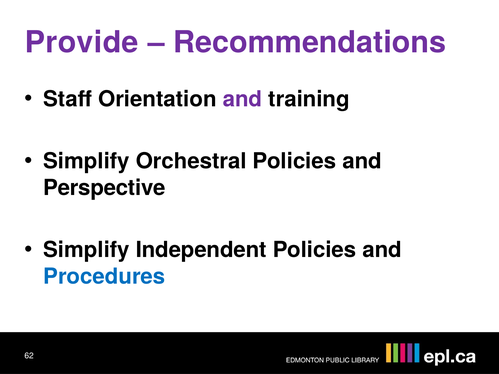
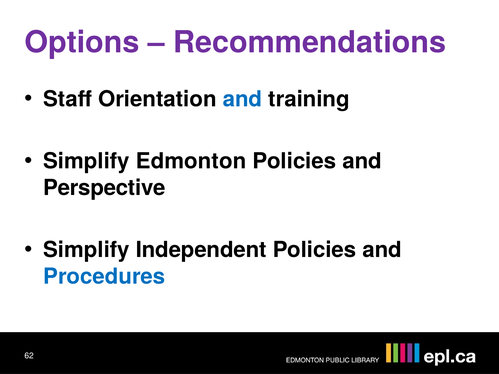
Provide: Provide -> Options (82, 42)
and colour: purple -> blue (242, 99)
Orchestral: Orchestral -> Edmonton (191, 161)
